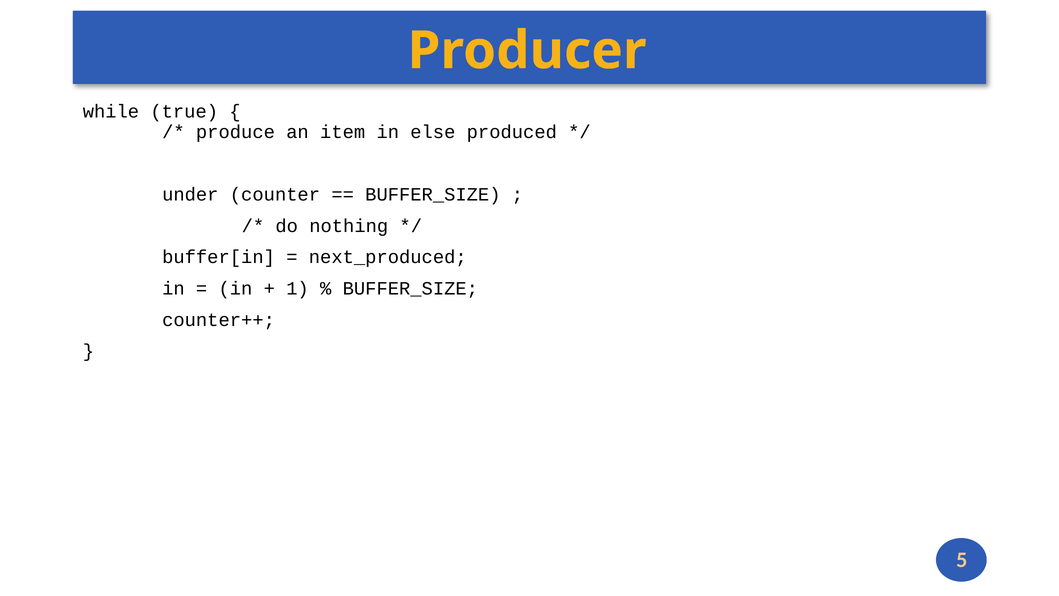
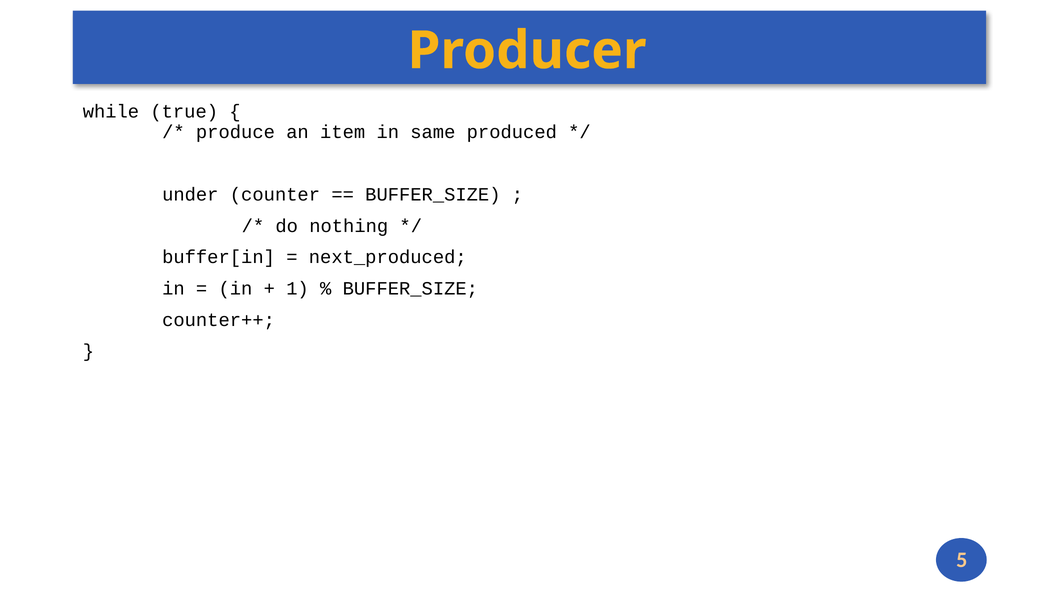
else: else -> same (433, 132)
